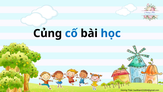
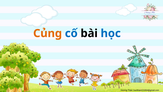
Củng colour: black -> orange (48, 33)
